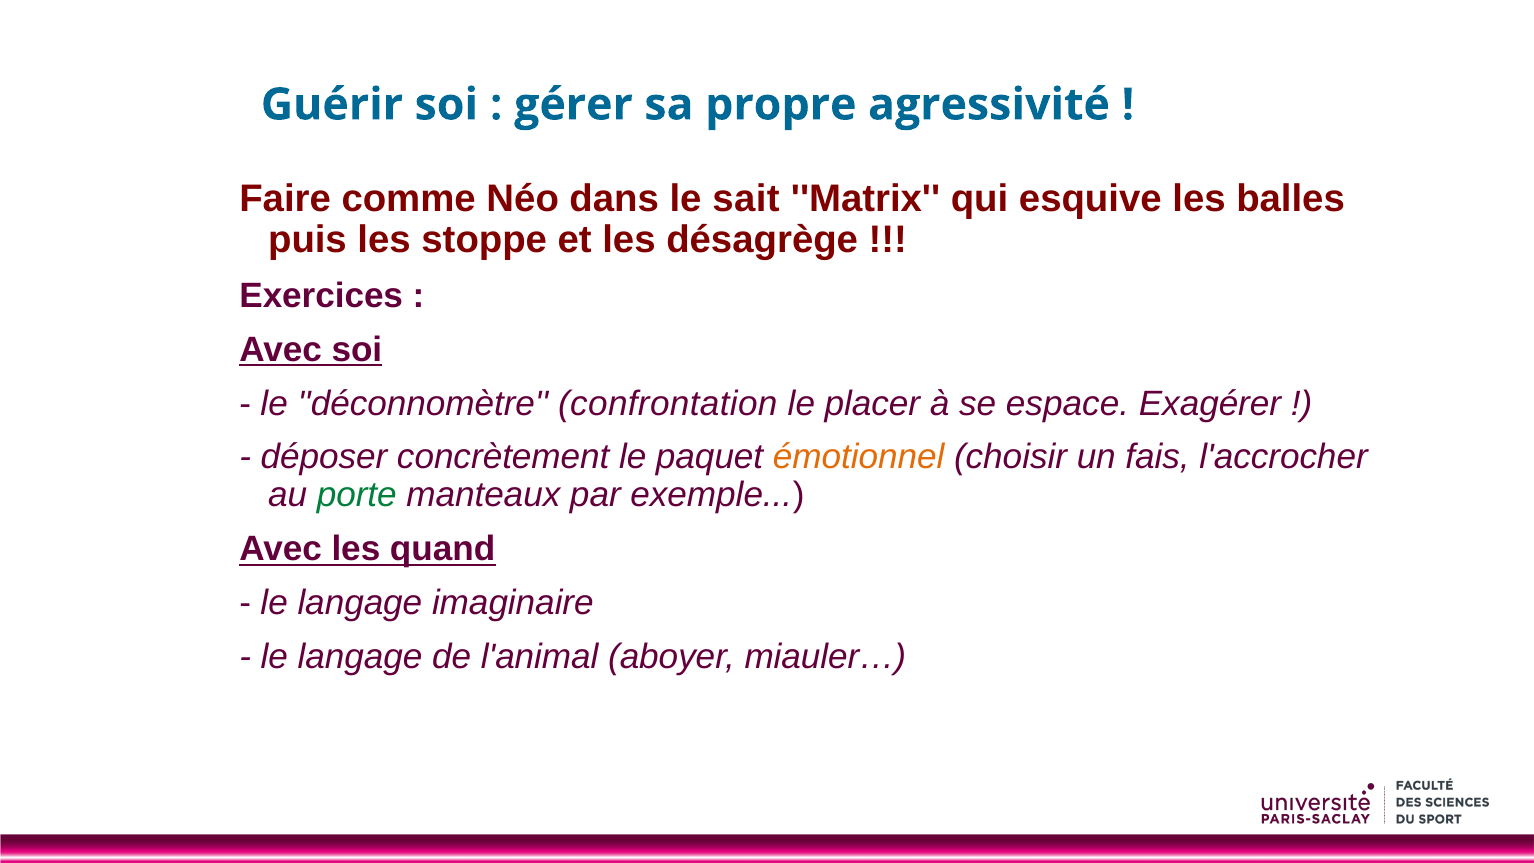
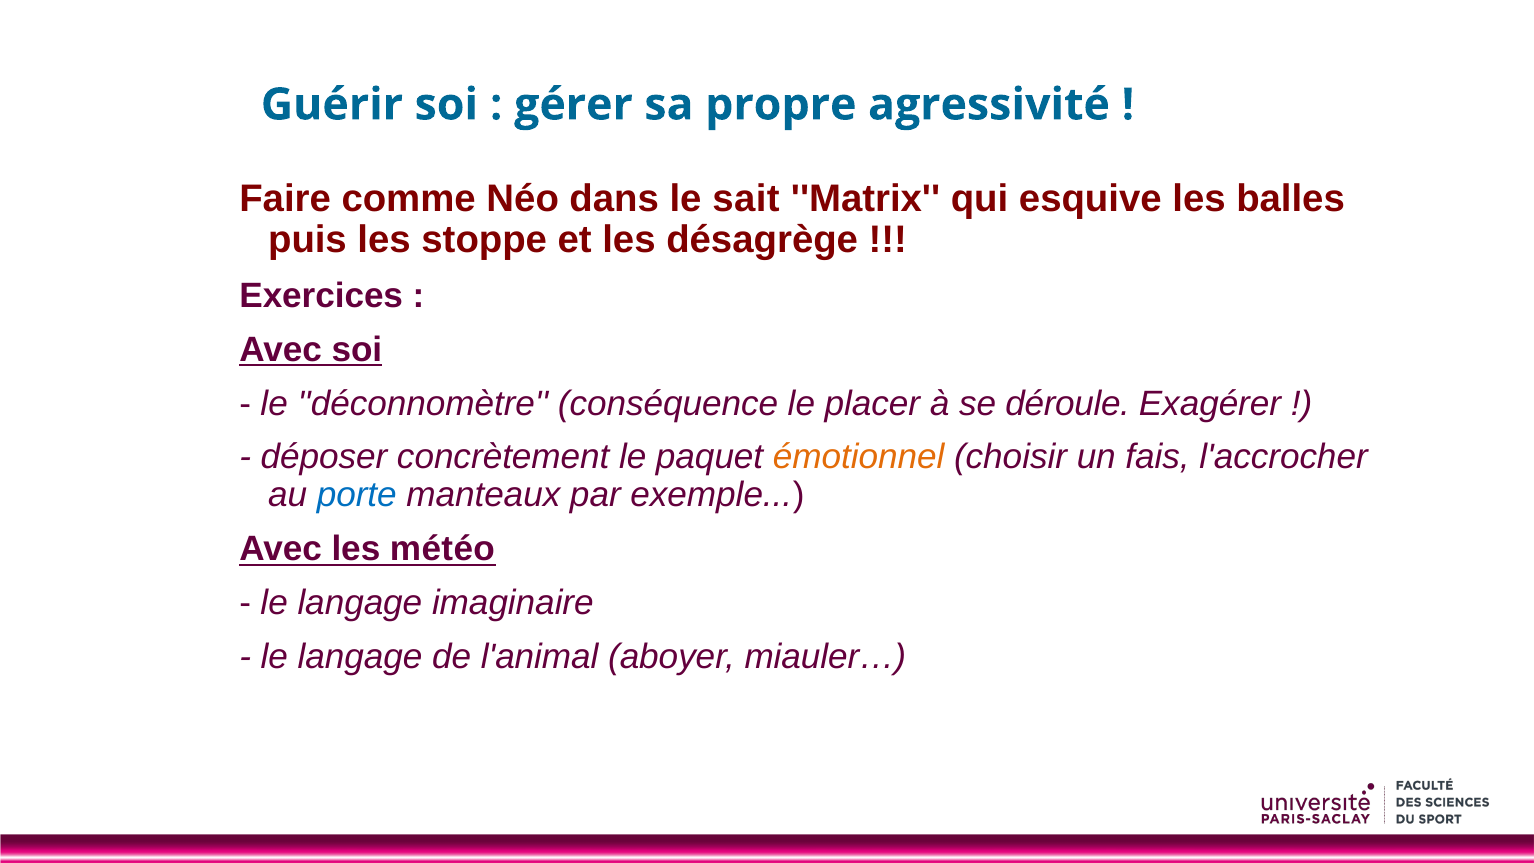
confrontation: confrontation -> conséquence (668, 403)
espace: espace -> déroule (1068, 403)
porte colour: green -> blue (357, 495)
quand: quand -> météo (442, 549)
